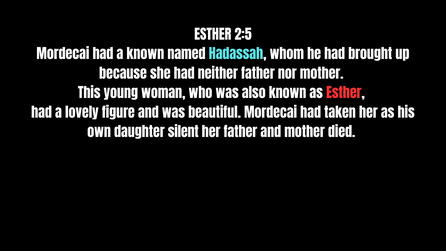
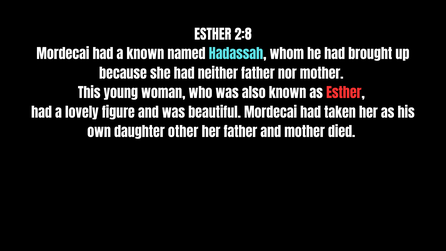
2:5: 2:5 -> 2:8 (243, 35)
silent: silent -> other (183, 133)
